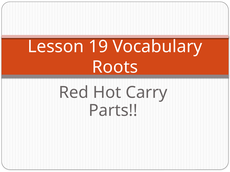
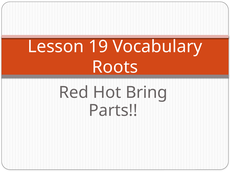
Carry: Carry -> Bring (147, 93)
